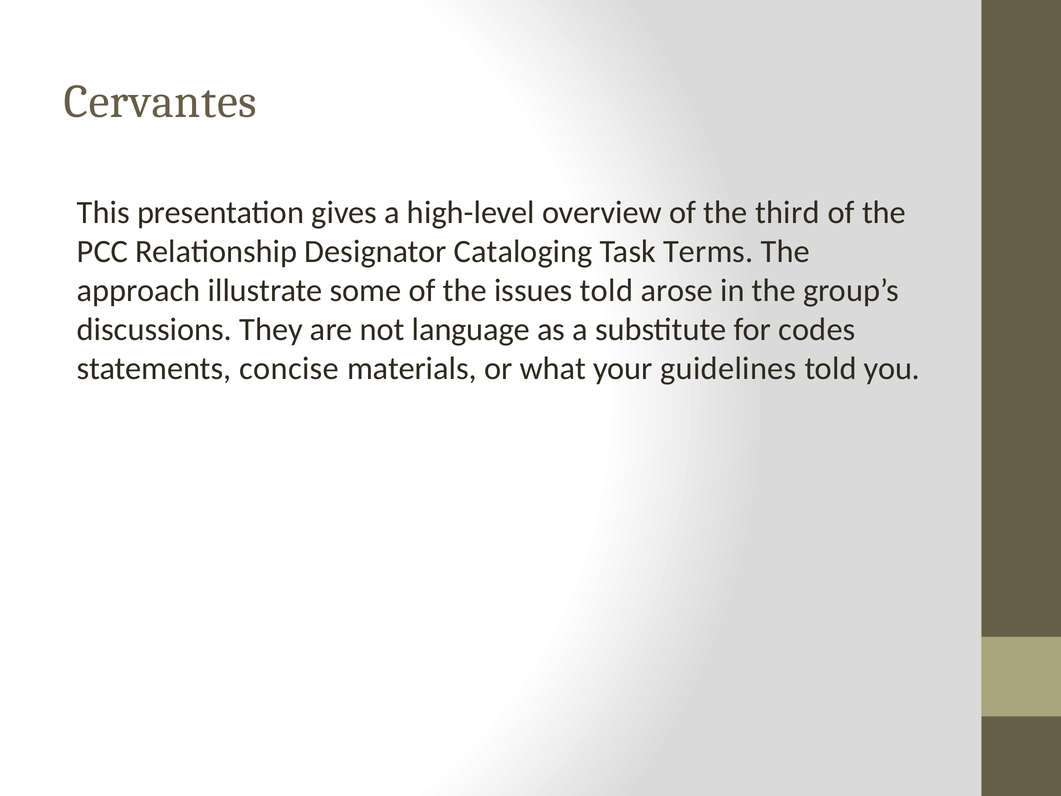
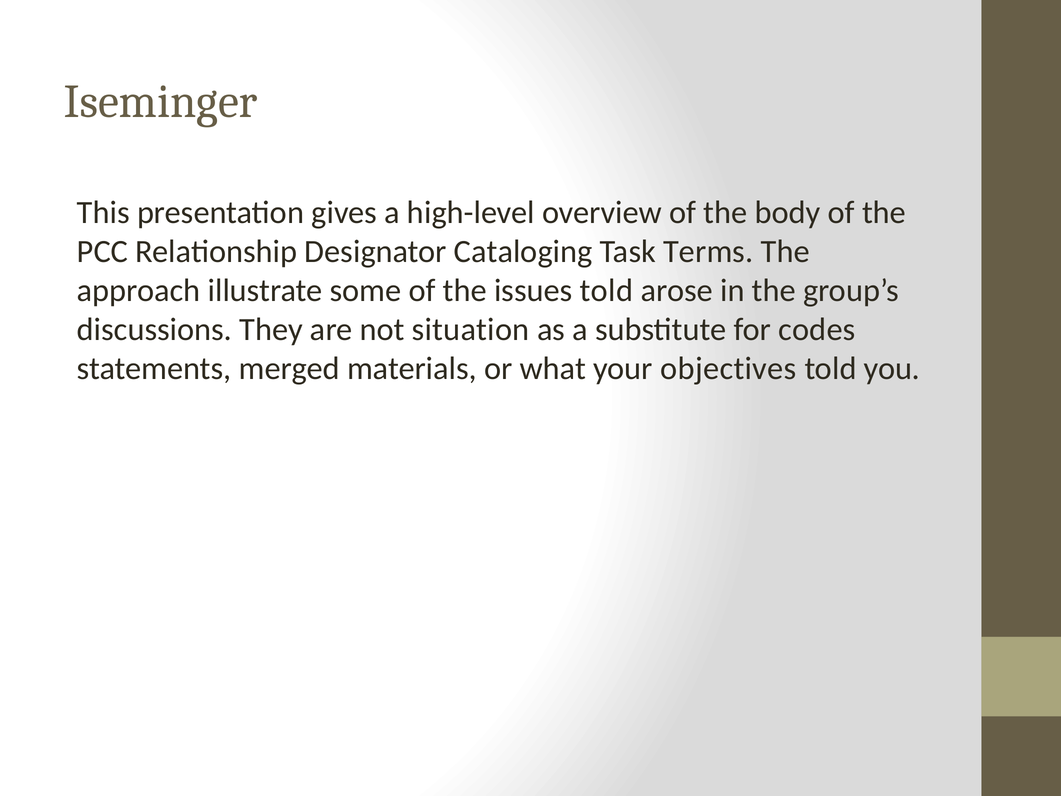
Cervantes: Cervantes -> Iseminger (161, 101)
third: third -> body (788, 213)
language: language -> situation (471, 329)
concise: concise -> merged (289, 368)
guidelines: guidelines -> objectives (728, 368)
